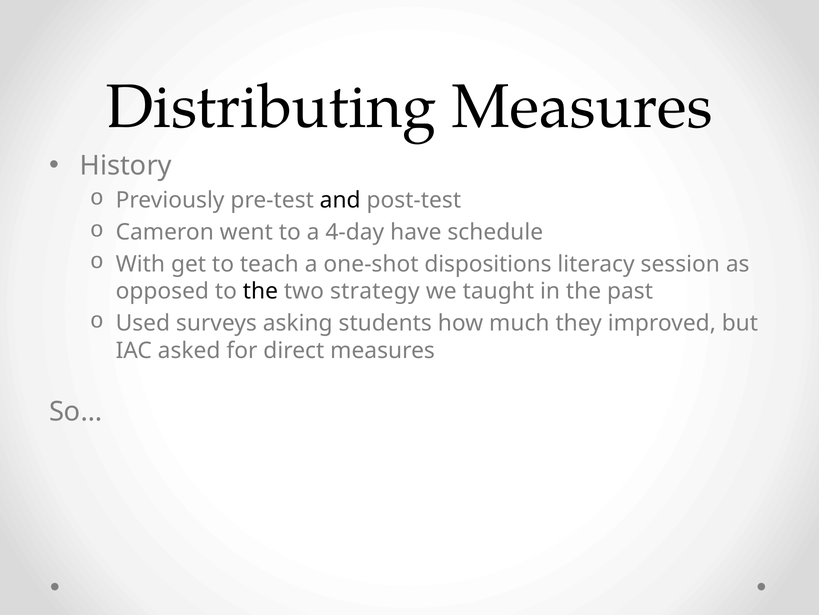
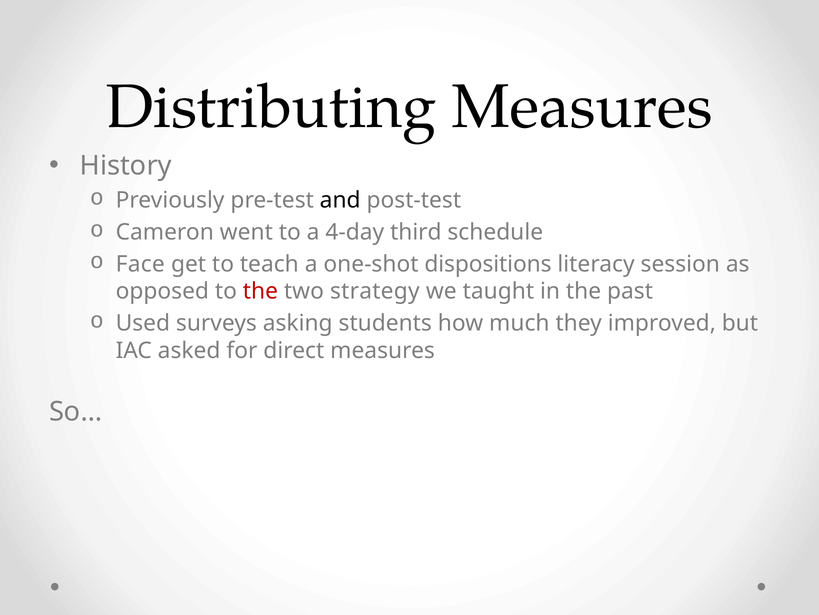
have: have -> third (416, 232)
With: With -> Face (140, 264)
the colour: black -> red (260, 291)
